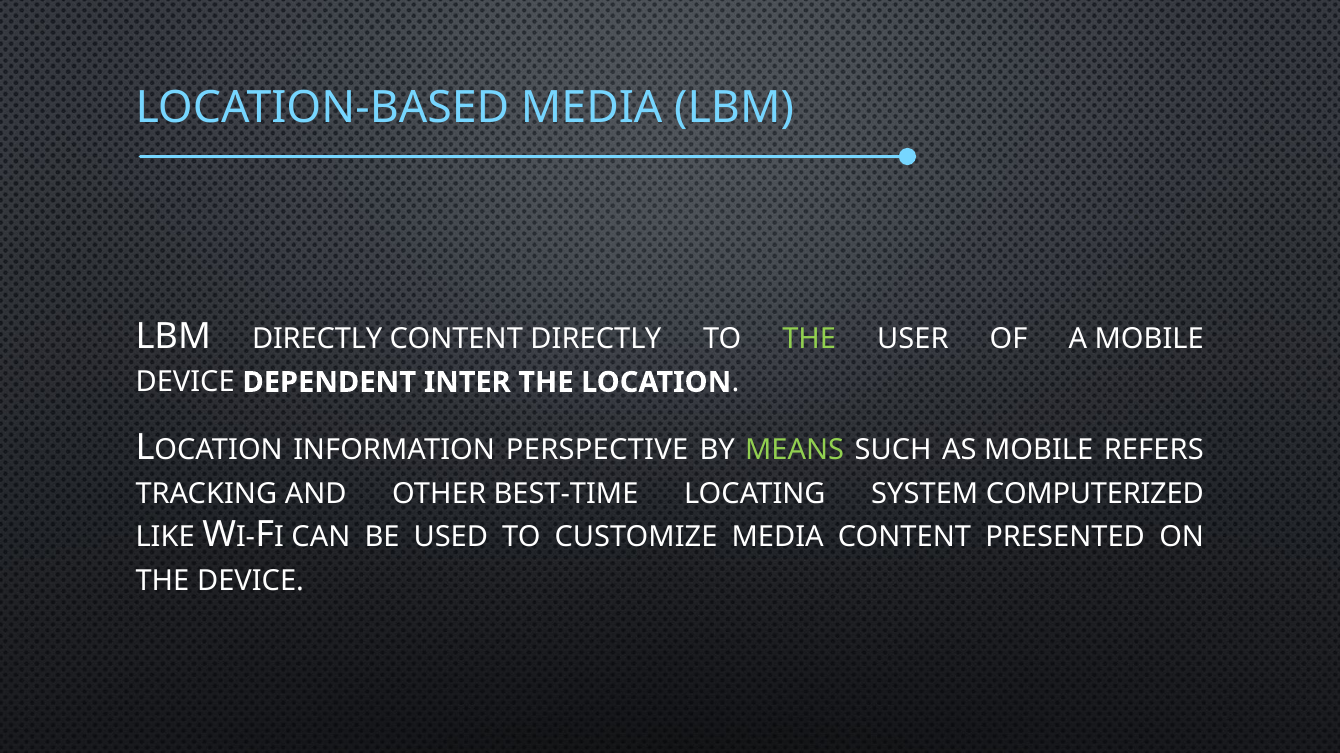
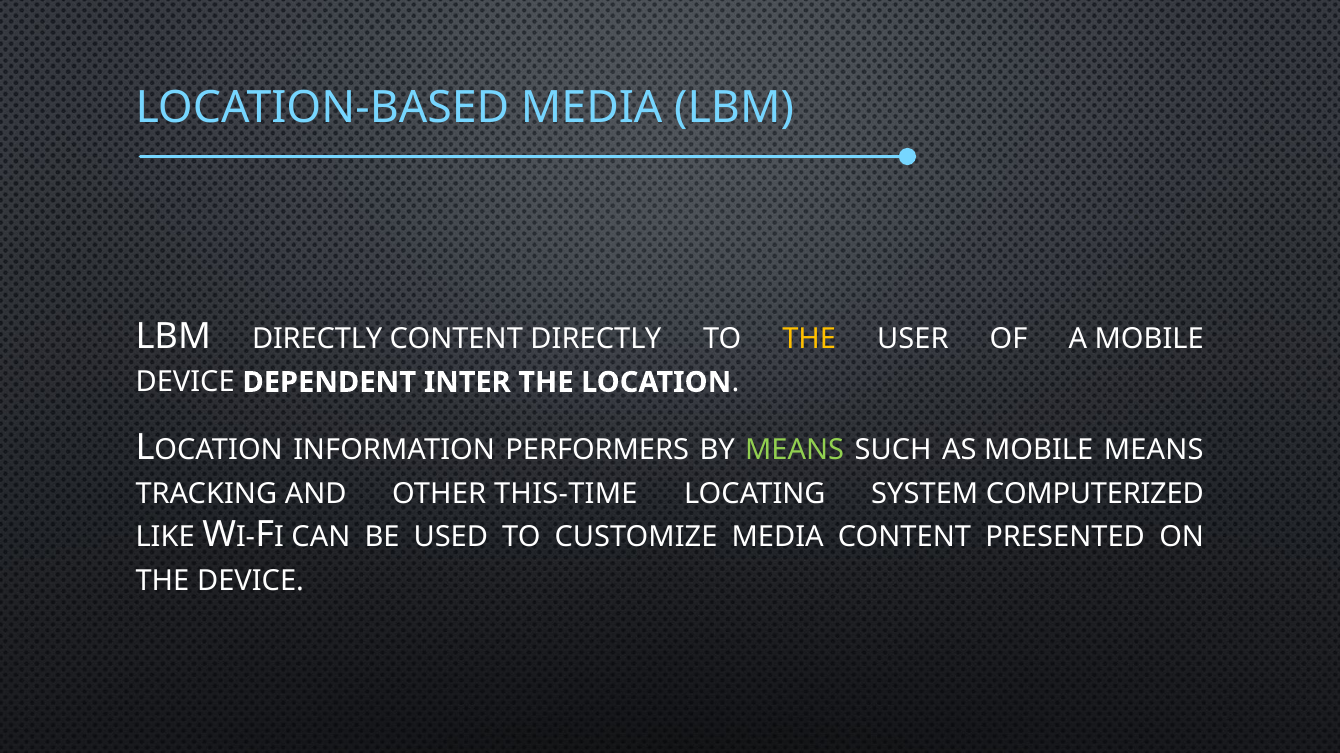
THE colour: light green -> yellow (809, 339)
PERSPECTIVE: PERSPECTIVE -> PERFORMERS (597, 450)
MOBILE REFERS: REFERS -> MEANS (1154, 450)
BEST-TIME: BEST-TIME -> THIS-TIME (566, 494)
